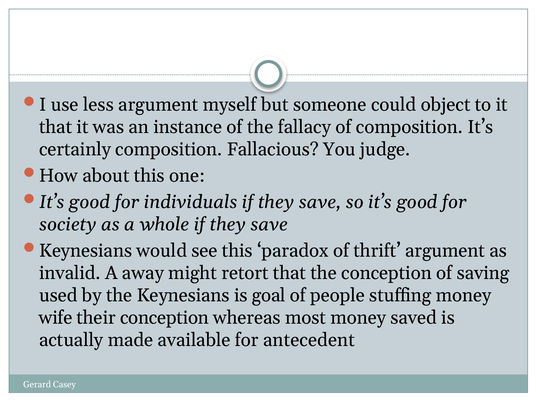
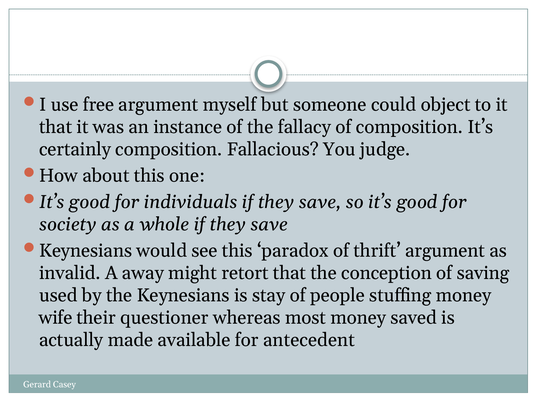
less: less -> free (99, 105)
goal: goal -> stay (269, 296)
their conception: conception -> questioner (164, 318)
